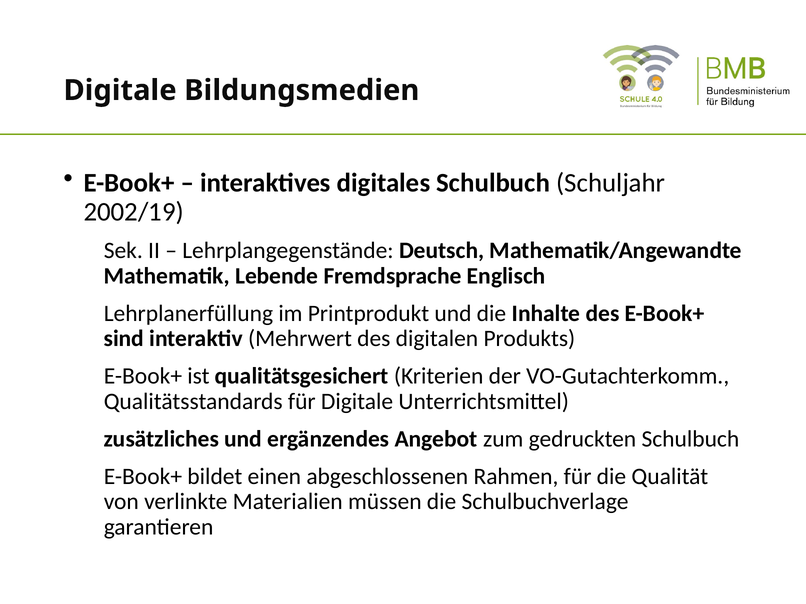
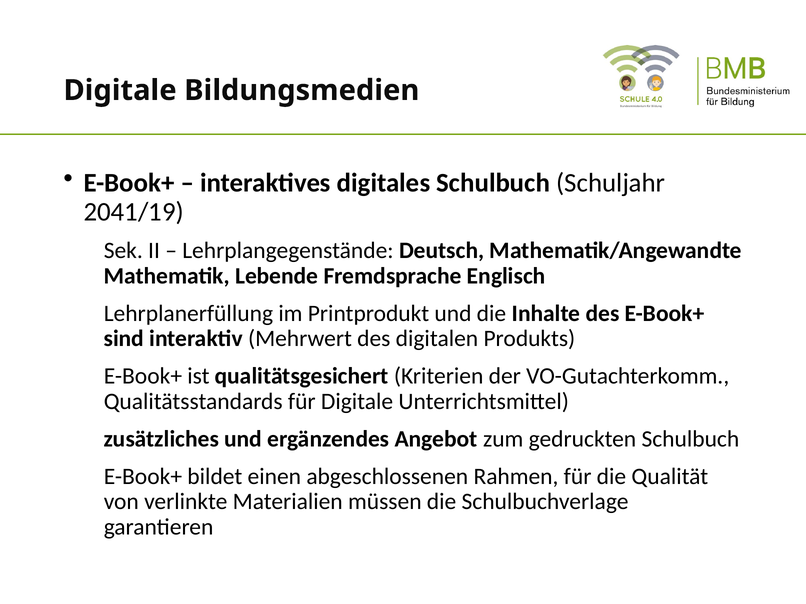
2002/19: 2002/19 -> 2041/19 (134, 212)
